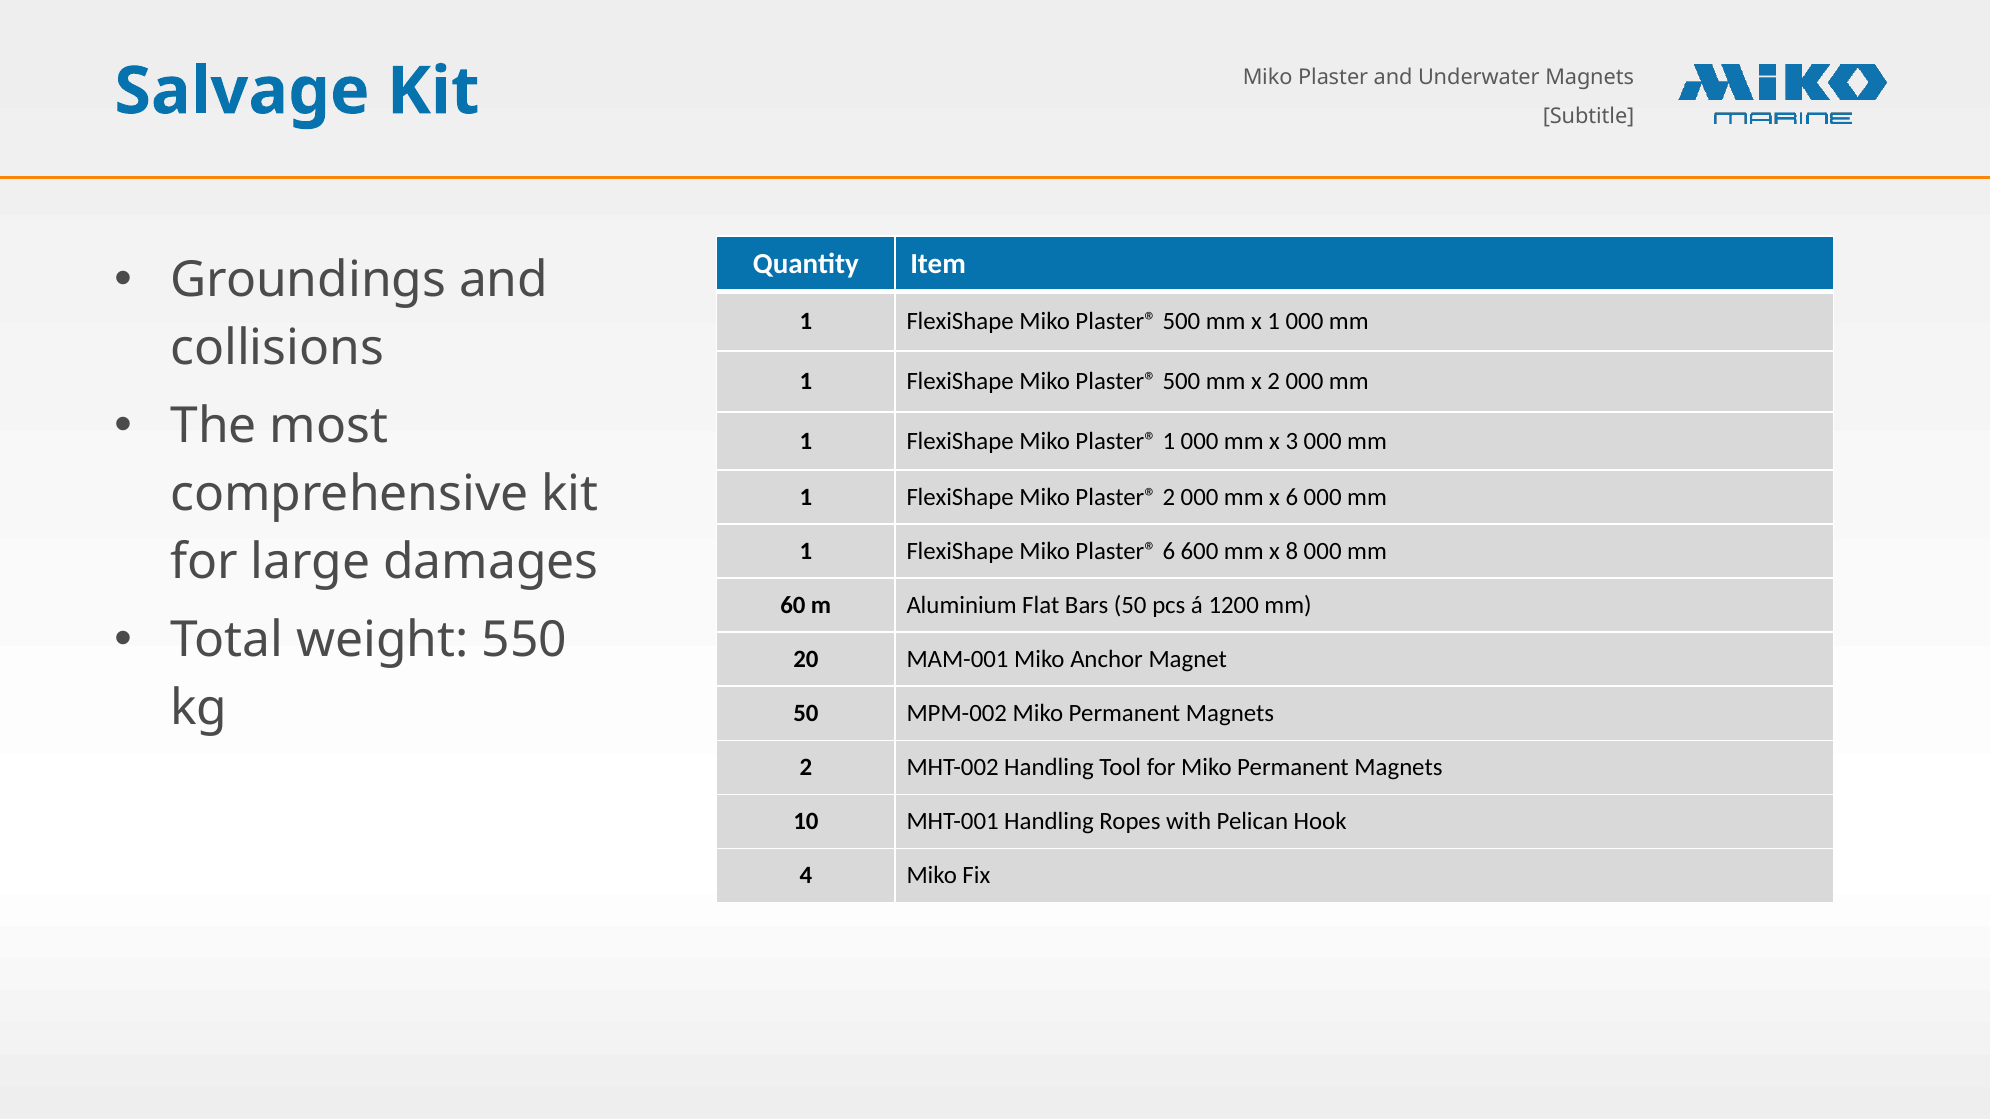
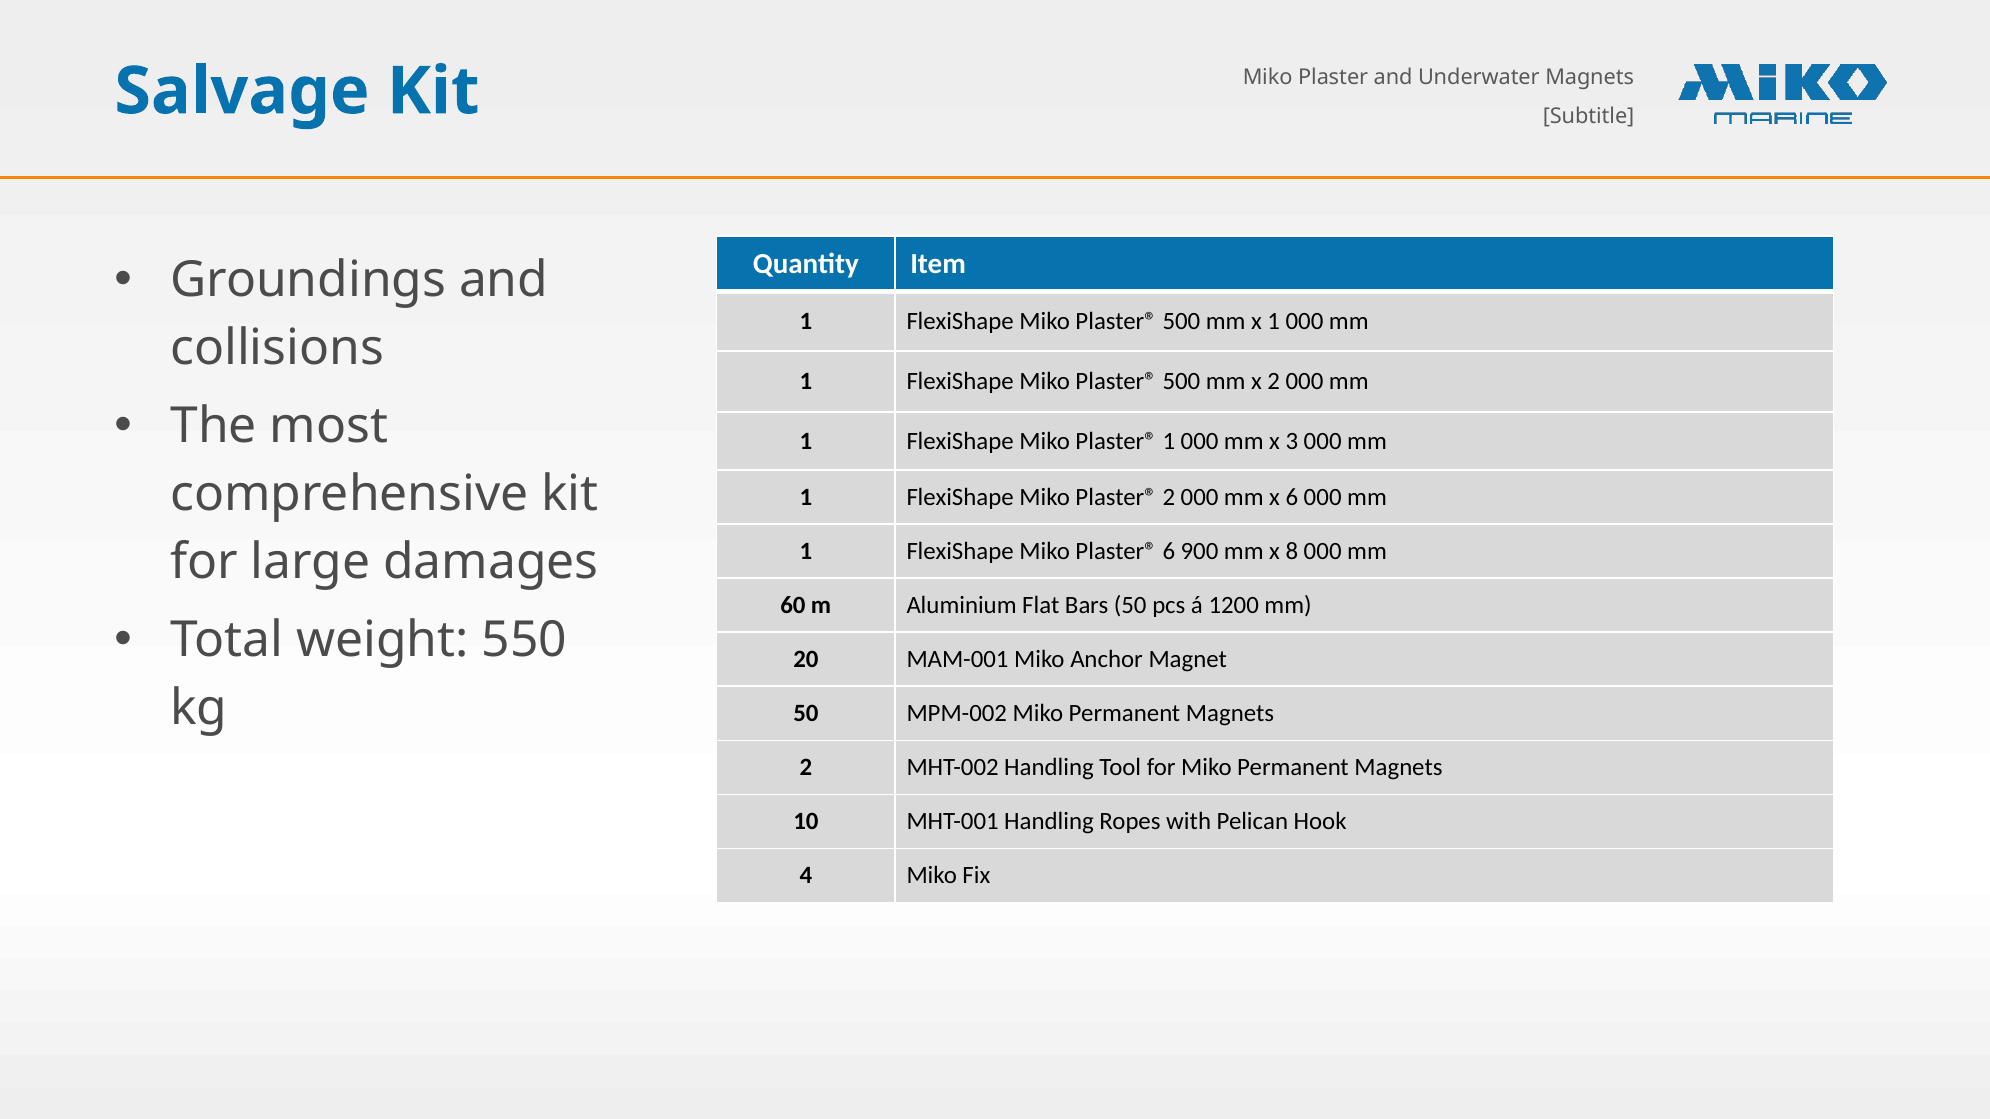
600: 600 -> 900 (1200, 552)
